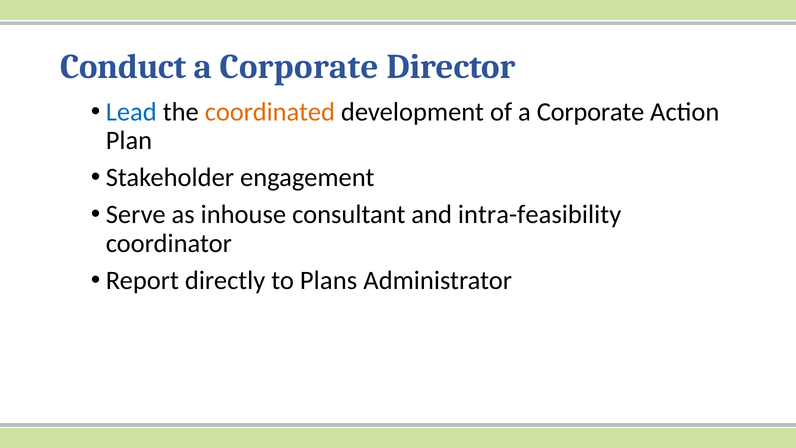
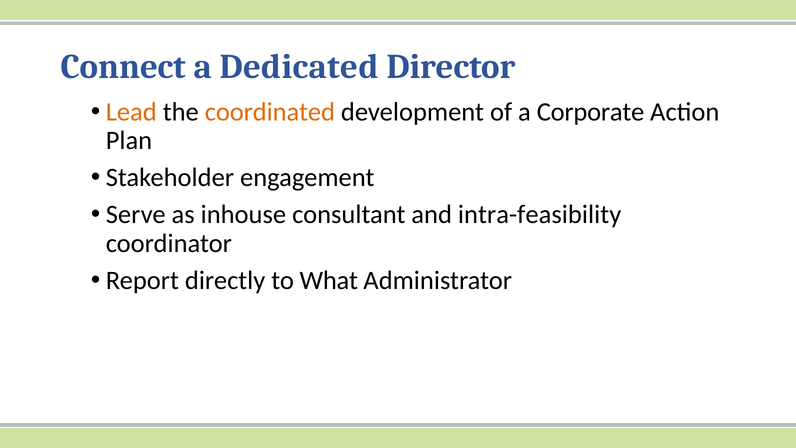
Conduct: Conduct -> Connect (123, 67)
Corporate: Corporate -> Dedicated (299, 67)
Lead colour: blue -> orange (131, 112)
Plans: Plans -> What (329, 280)
